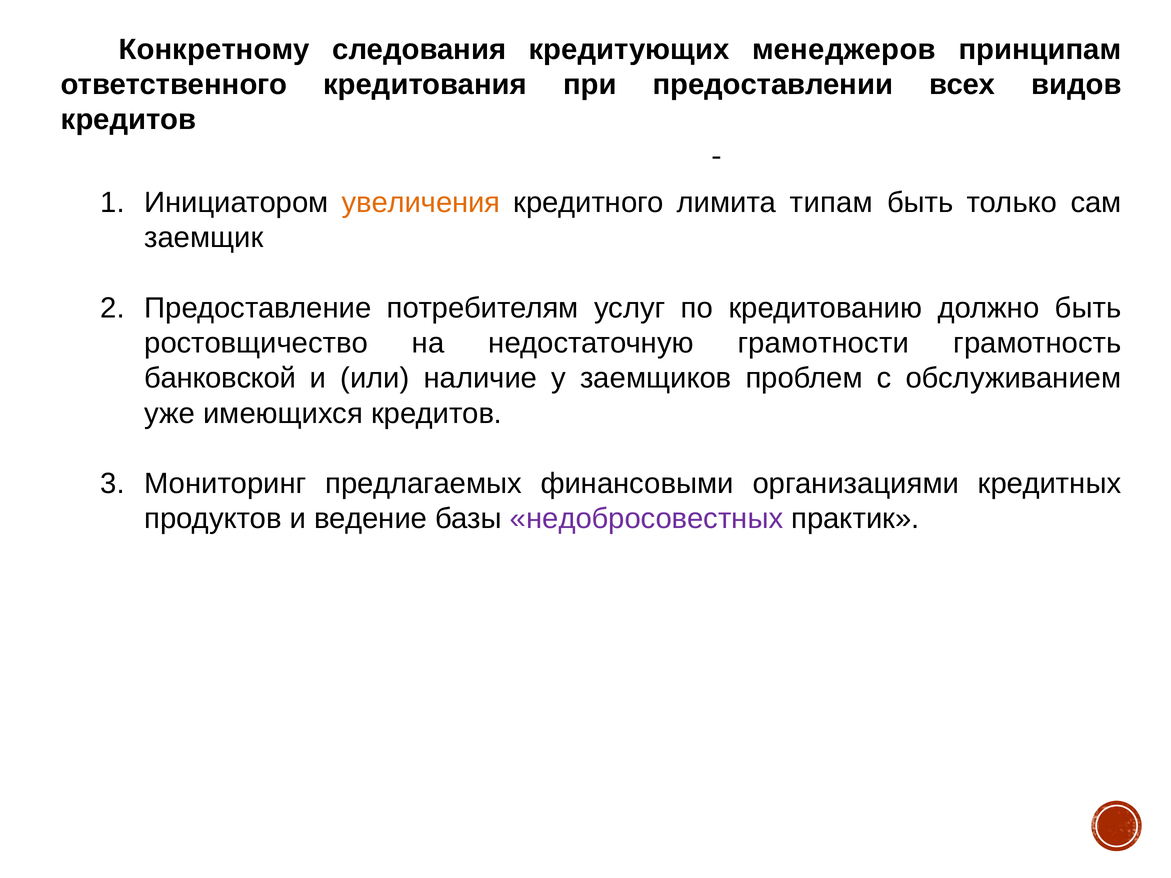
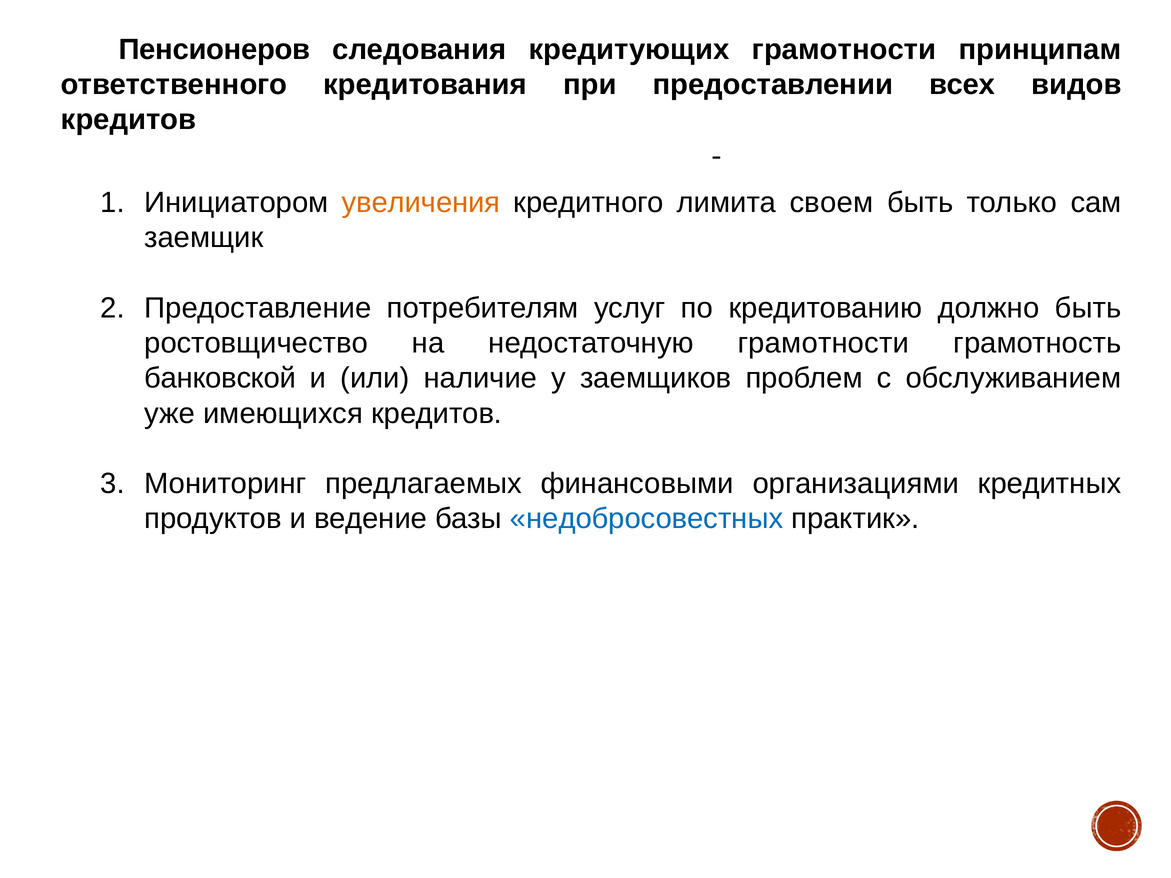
Конкретному: Конкретному -> Пенсионеров (214, 49)
кредитующих менеджеров: менеджеров -> грамотности (844, 49)
типам: типам -> своем (832, 203)
недобросовестных colour: purple -> blue (647, 519)
